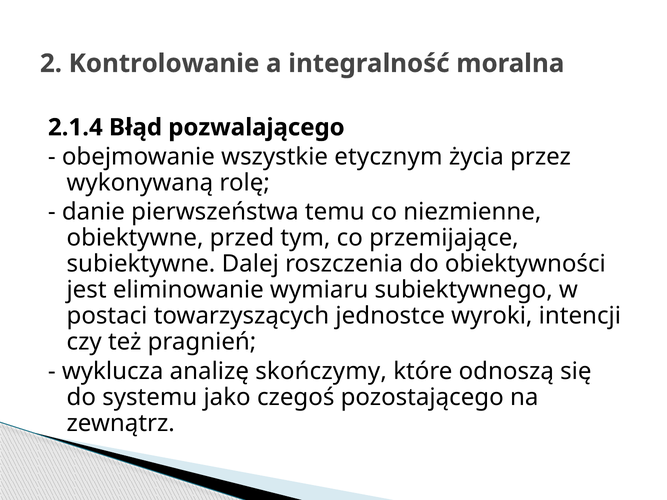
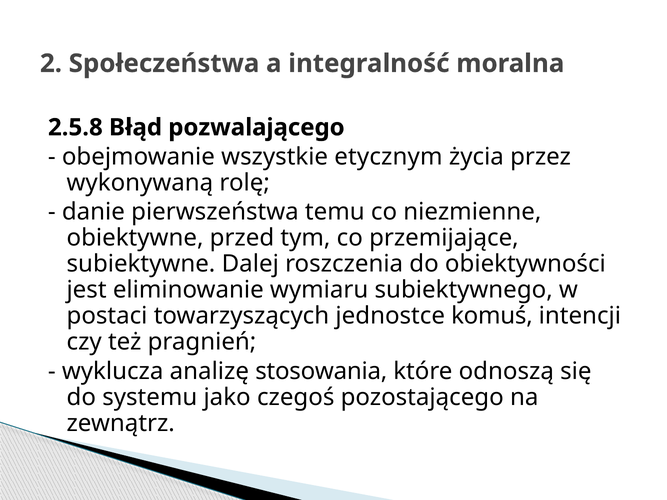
Kontrolowanie: Kontrolowanie -> Społeczeństwa (164, 63)
2.1.4: 2.1.4 -> 2.5.8 (75, 127)
wyroki: wyroki -> komuś (492, 316)
skończymy: skończymy -> stosowania (321, 371)
